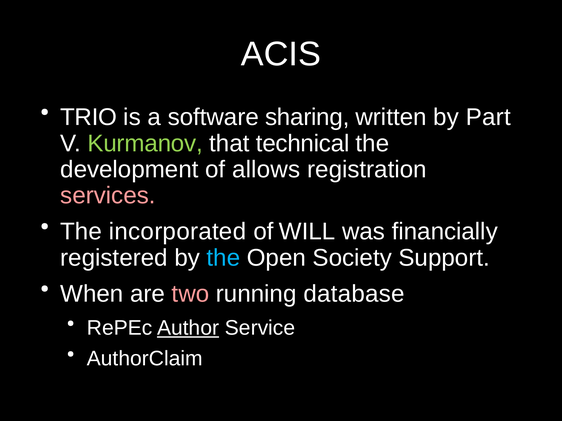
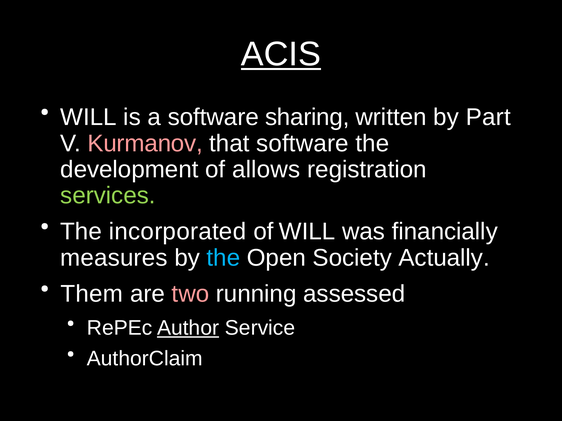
ACIS underline: none -> present (281, 54)
TRIO: TRIO -> WILL (88, 117)
Kurmanov colour: light green -> pink (145, 144)
that technical: technical -> software (302, 144)
services colour: pink -> light green (108, 196)
registered: registered -> measures (114, 258)
Support: Support -> Actually (444, 258)
When: When -> Them (92, 294)
database: database -> assessed (354, 294)
